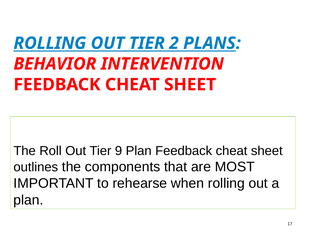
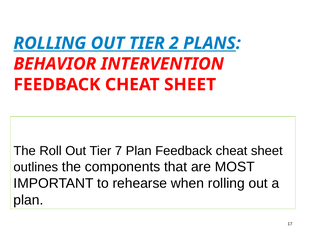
9: 9 -> 7 (119, 151)
